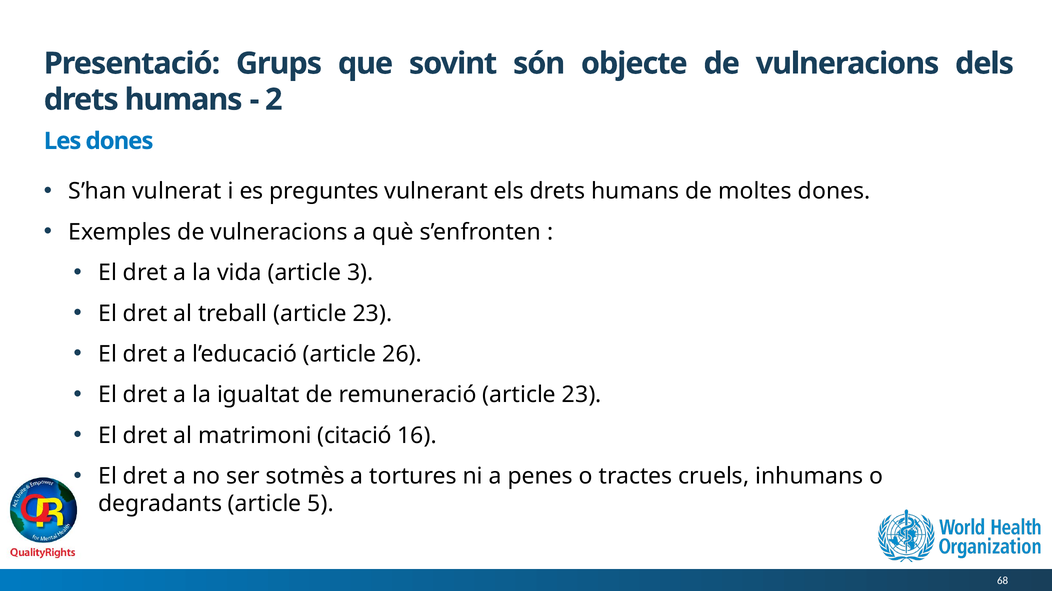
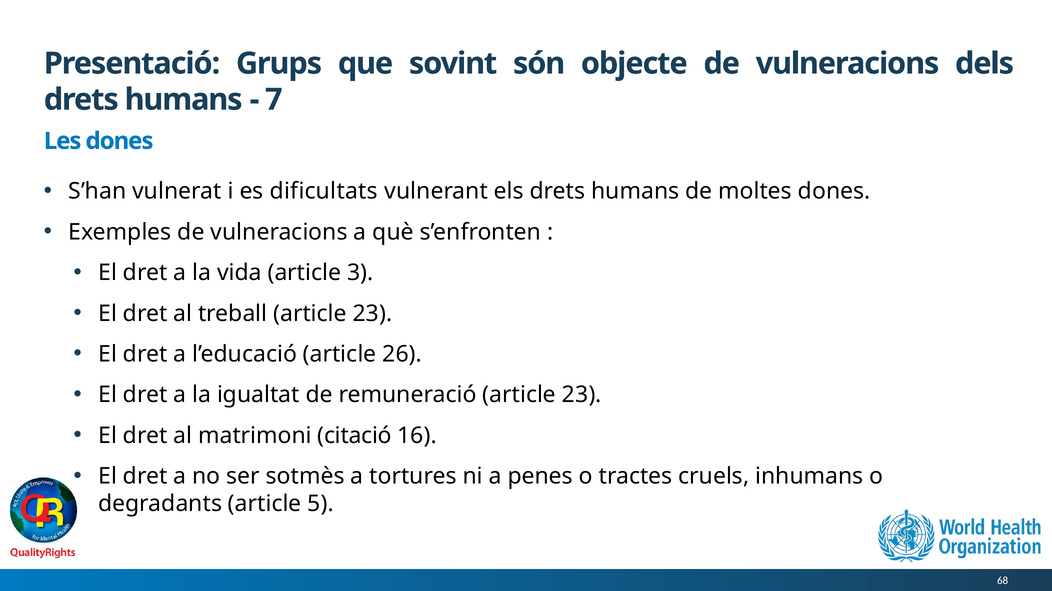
2: 2 -> 7 (274, 100)
preguntes: preguntes -> dificultats (324, 192)
